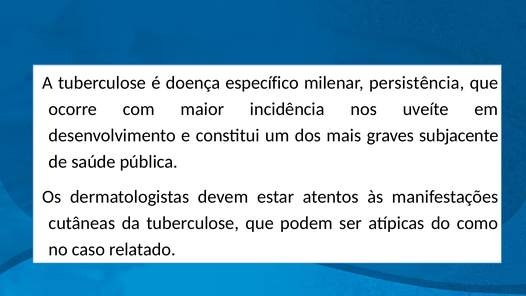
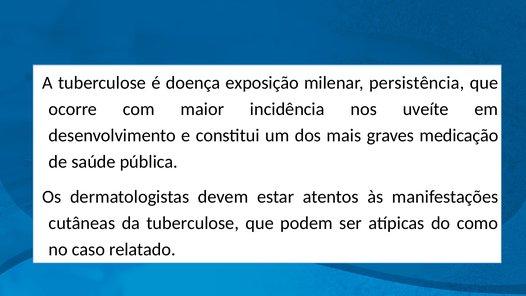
específico: específico -> exposição (262, 83)
subjacente: subjacente -> medicação (459, 135)
